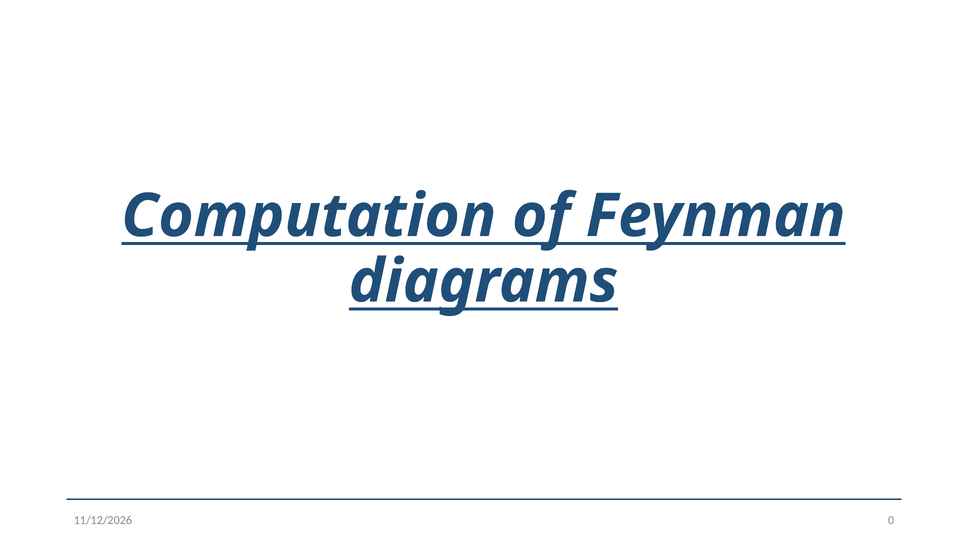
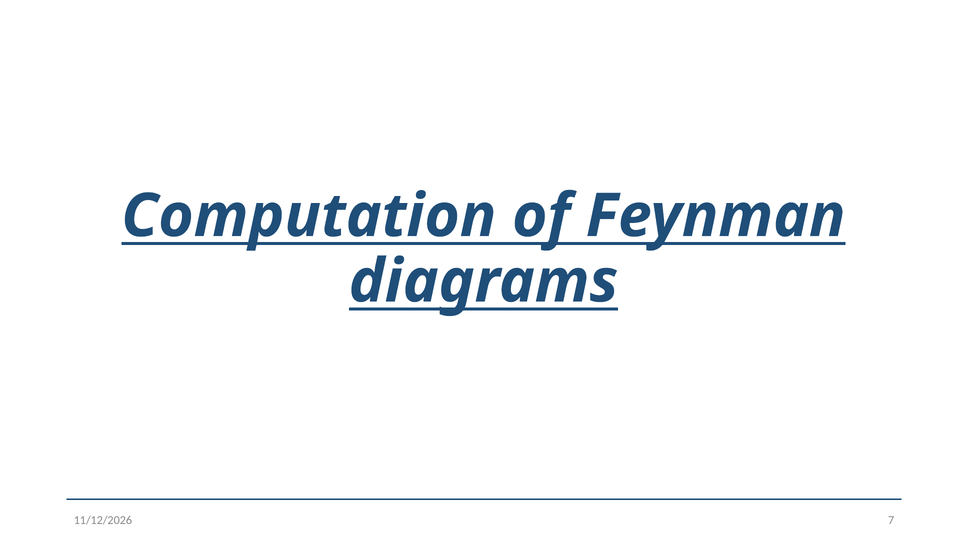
0: 0 -> 7 (891, 520)
